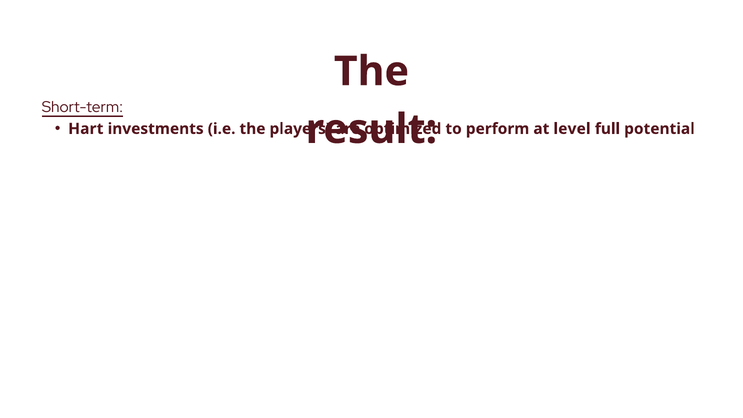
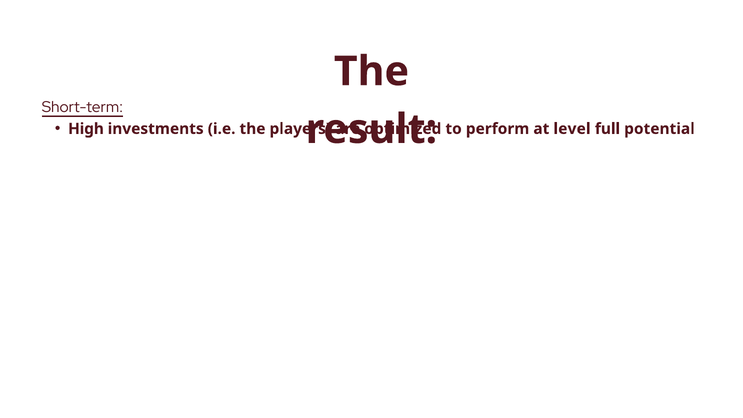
Hart: Hart -> High (86, 129)
